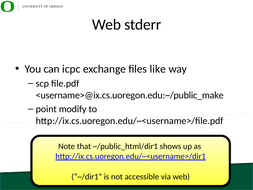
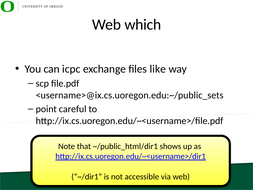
stderr: stderr -> which (143, 24)
<username>@ix.cs.uoregon.edu:~/public_make: <username>@ix.cs.uoregon.edu:~/public_make -> <username>@ix.cs.uoregon.edu:~/public_sets (130, 95)
modify: modify -> careful (73, 109)
